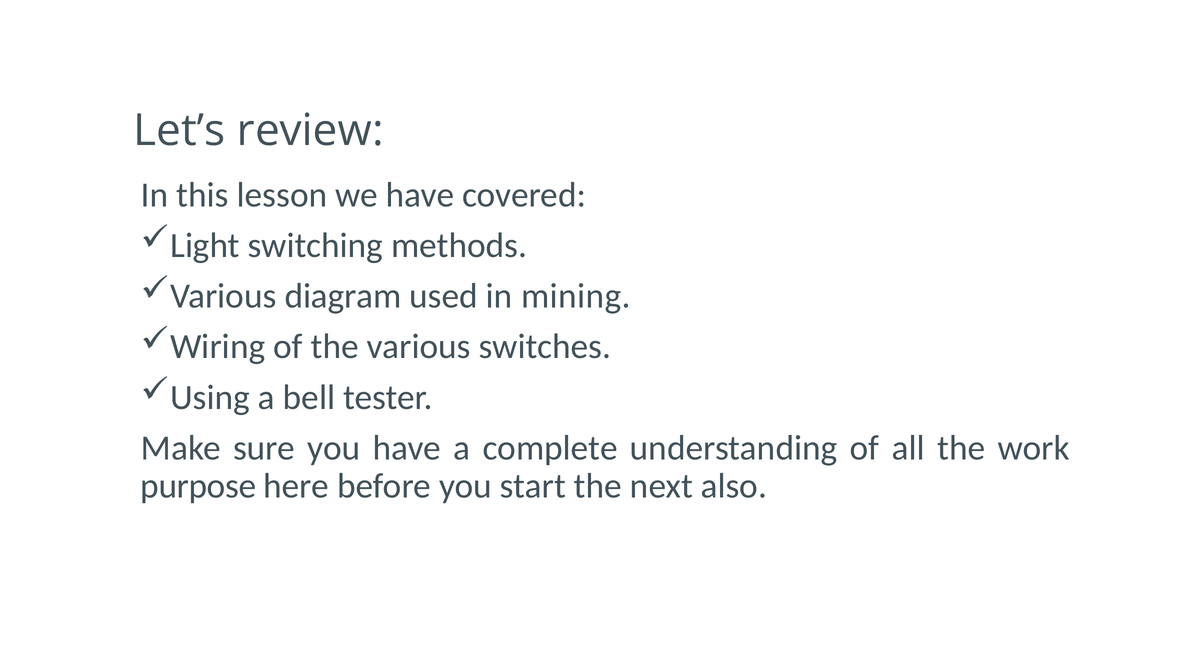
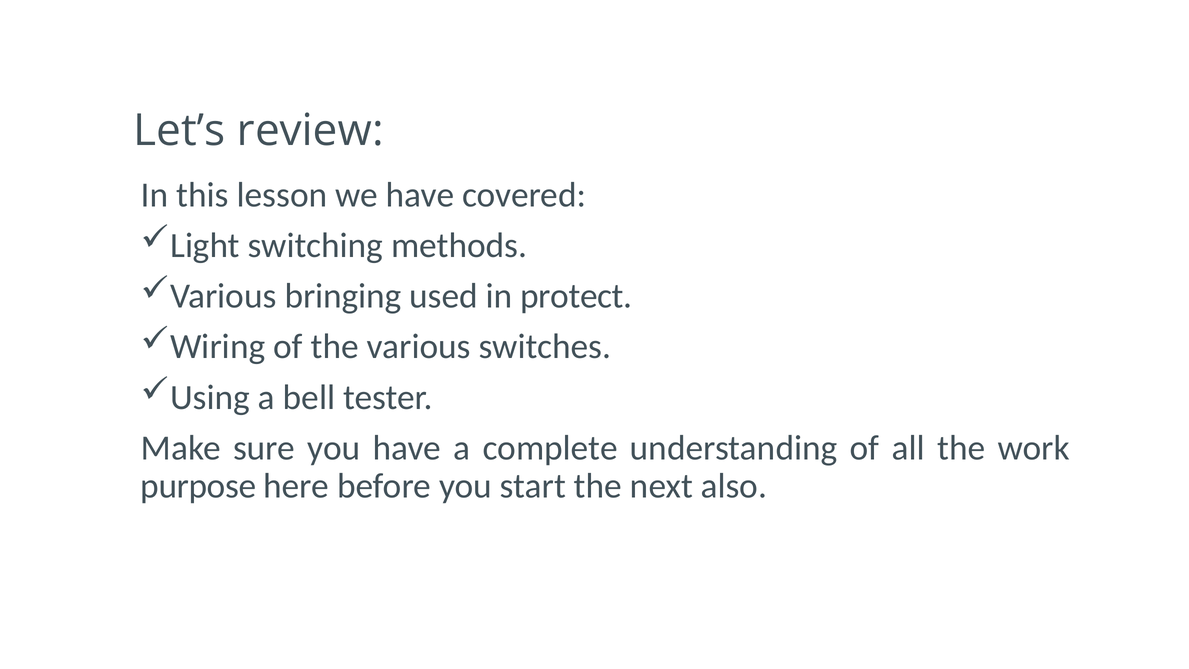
diagram: diagram -> bringing (343, 296)
mining: mining -> protect (576, 296)
